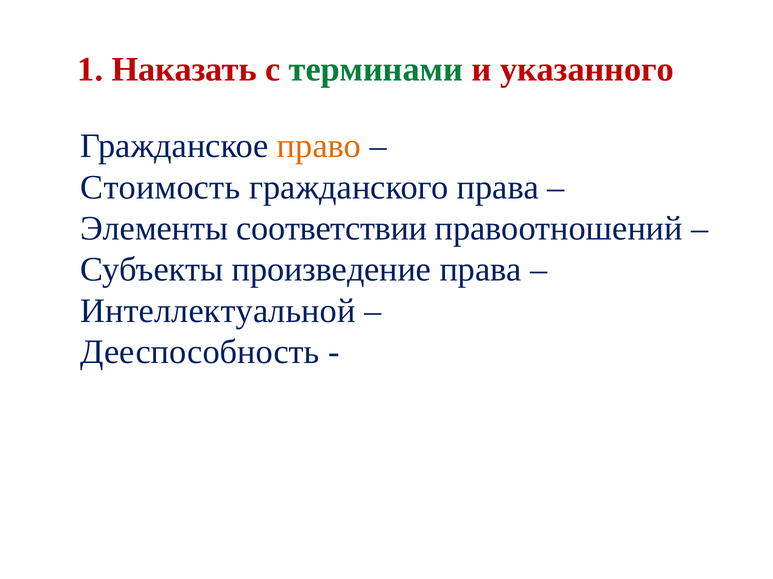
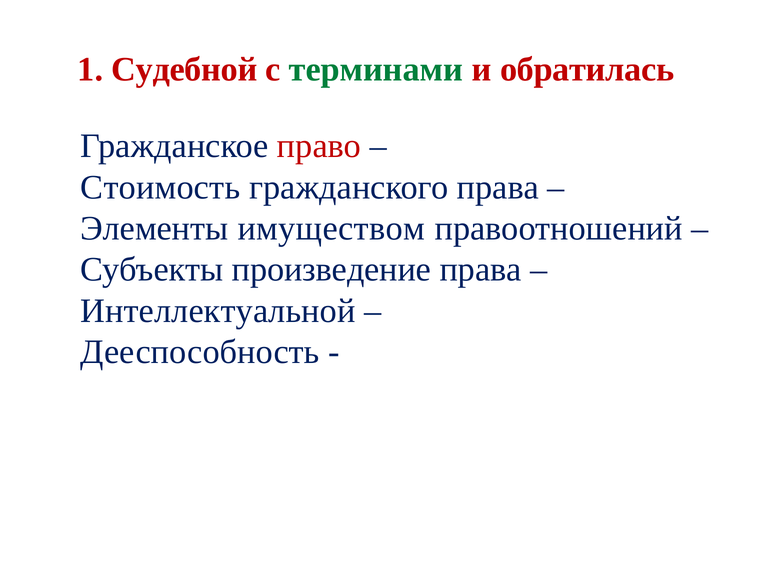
Наказать: Наказать -> Судебной (184, 70)
указанного: указанного -> обратилась (587, 70)
право colour: orange -> red (319, 146)
соответствии: соответствии -> имуществом (331, 229)
